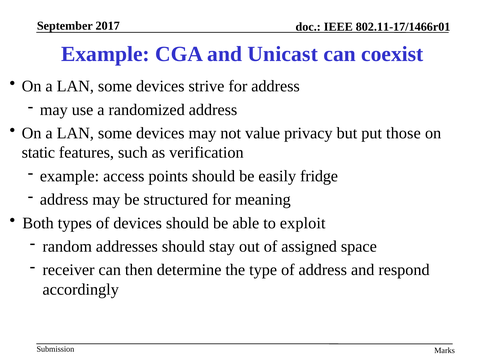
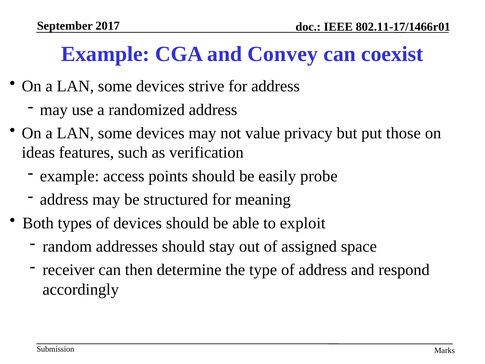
Unicast: Unicast -> Convey (283, 54)
static: static -> ideas (38, 152)
fridge: fridge -> probe (319, 176)
